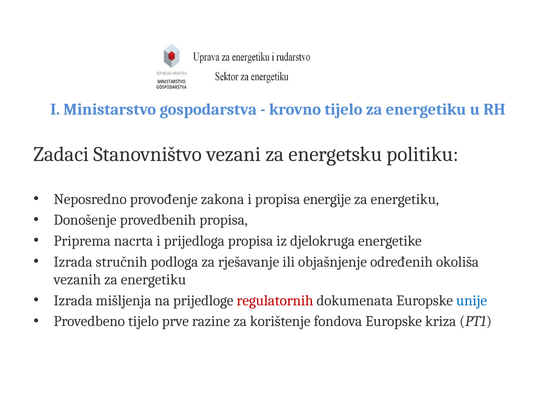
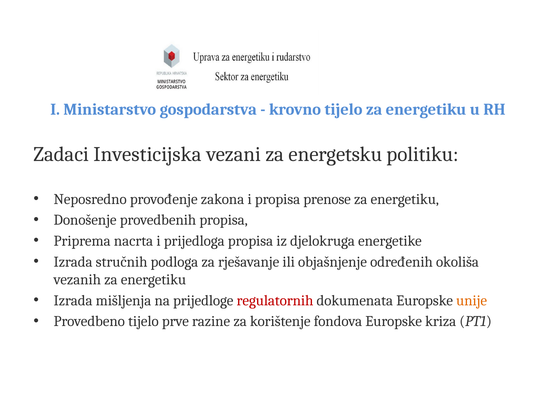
Stanovništvo: Stanovništvo -> Investicijska (148, 154)
energije: energije -> prenose (327, 199)
unije colour: blue -> orange (472, 300)
